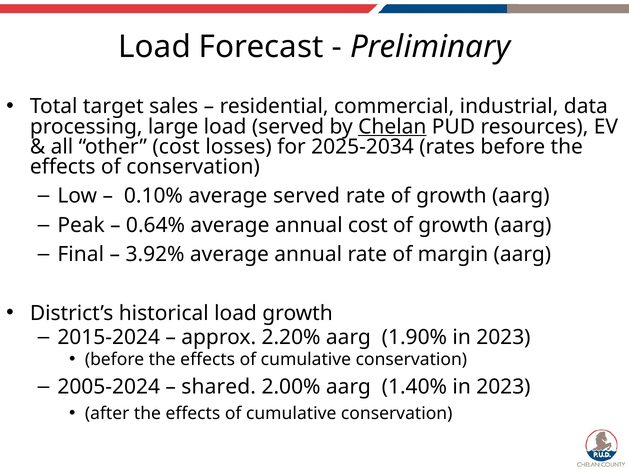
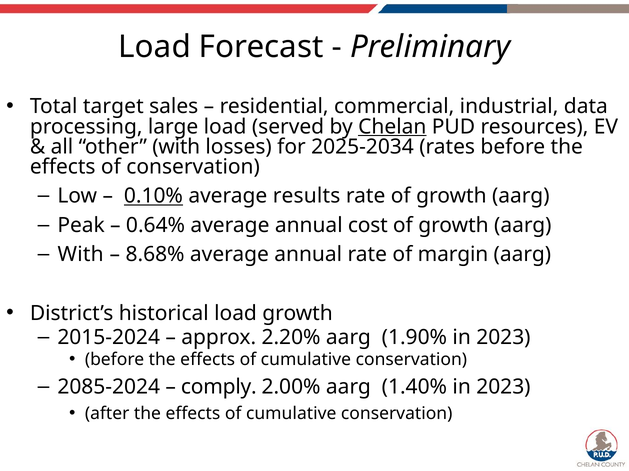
other cost: cost -> with (176, 147)
0.10% underline: none -> present (153, 196)
average served: served -> results (307, 196)
Final: Final -> With (81, 255)
3.92%: 3.92% -> 8.68% (155, 255)
2005-2024: 2005-2024 -> 2085-2024 (109, 388)
shared: shared -> comply (219, 388)
